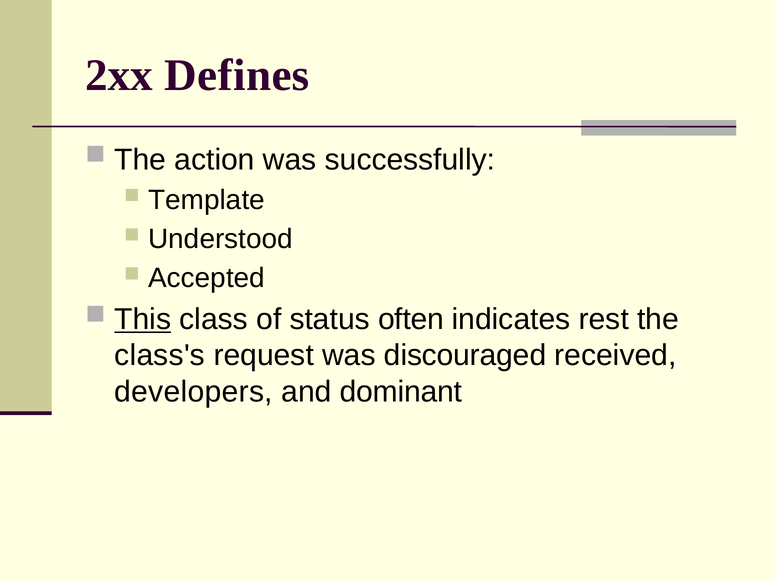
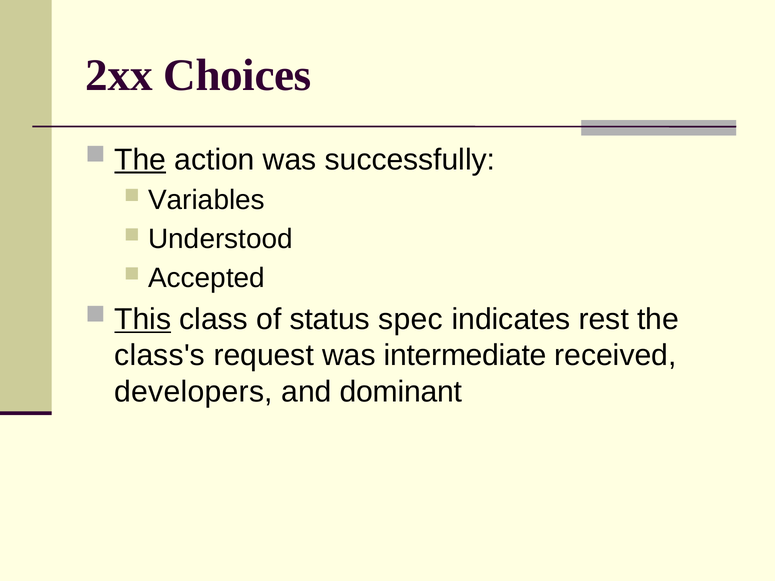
Defines: Defines -> Choices (237, 75)
The underline: none -> present (140, 160)
Template: Template -> Variables (207, 200)
often: often -> spec (411, 319)
discouraged: discouraged -> intermediate (465, 356)
